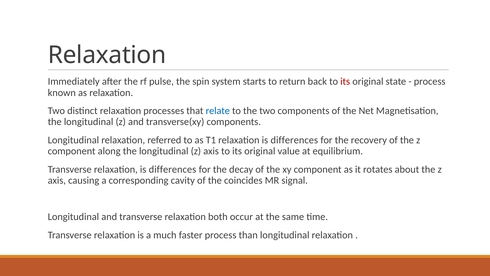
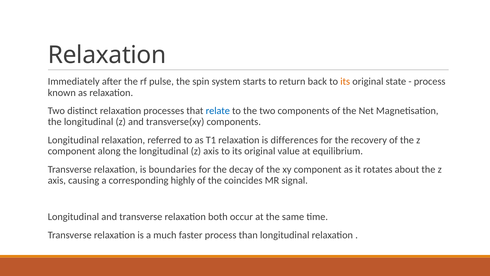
its colour: red -> orange (345, 81)
Transverse relaxation is differences: differences -> boundaries (173, 169)
cavity: cavity -> highly (183, 180)
